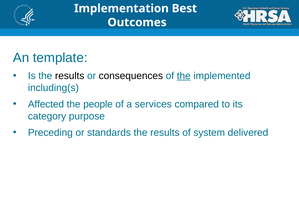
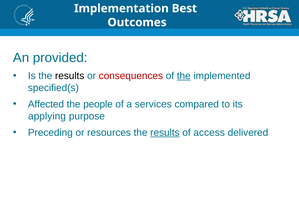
template: template -> provided (60, 58)
consequences colour: black -> red (131, 76)
including(s: including(s -> specified(s (53, 88)
category: category -> applying (47, 116)
standards: standards -> resources (109, 133)
results underline: none -> present (165, 133)
system: system -> access (209, 133)
